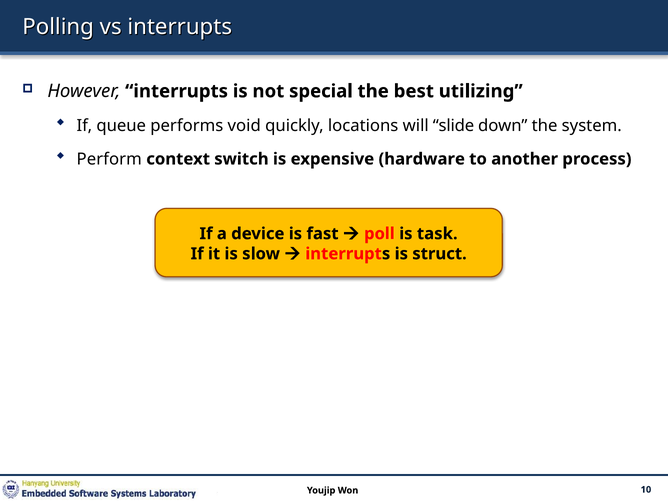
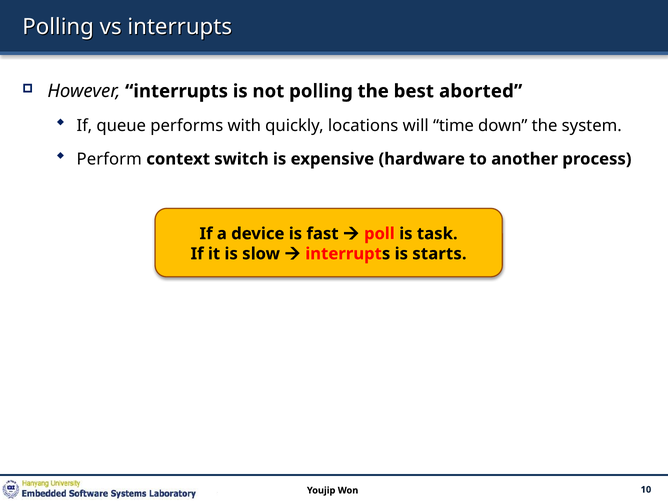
not special: special -> polling (321, 91)
utilizing: utilizing -> aborted (481, 91)
void: void -> with (244, 126)
slide: slide -> time (453, 126)
struct: struct -> starts (439, 254)
